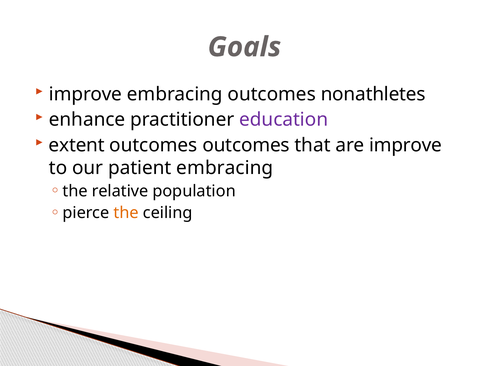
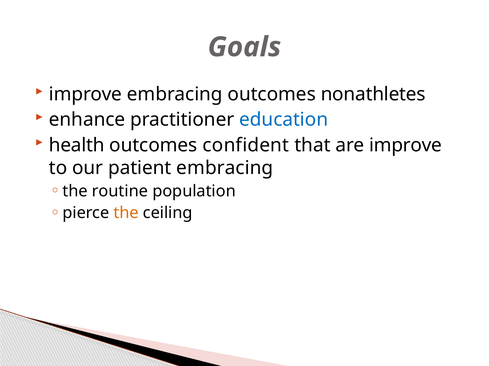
education colour: purple -> blue (284, 120)
extent: extent -> health (77, 145)
outcomes outcomes: outcomes -> confident (246, 145)
relative: relative -> routine (120, 192)
